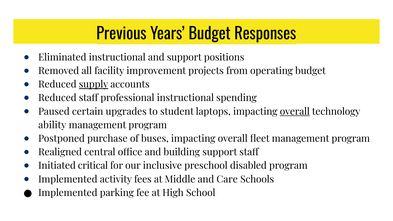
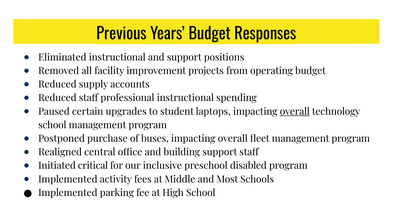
supply underline: present -> none (94, 84)
ability: ability -> school (52, 125)
Care: Care -> Most (227, 179)
